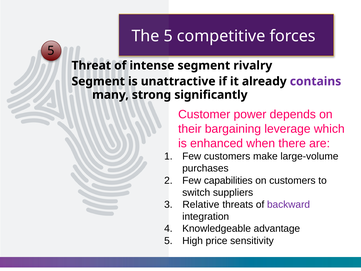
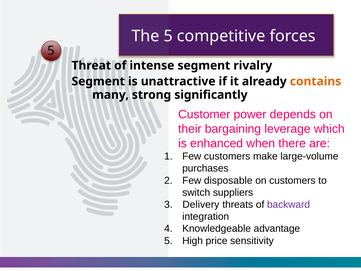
contains colour: purple -> orange (316, 81)
capabilities: capabilities -> disposable (228, 180)
Relative: Relative -> Delivery (201, 204)
